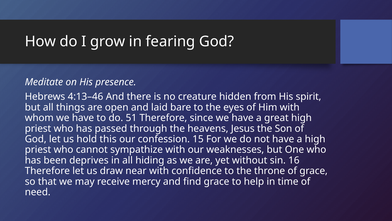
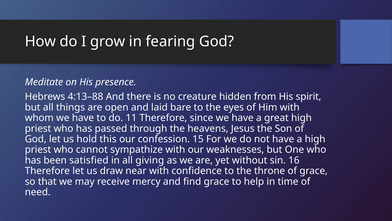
4:13–46: 4:13–46 -> 4:13–88 (86, 97)
51: 51 -> 11 (131, 118)
deprives: deprives -> satisfied (89, 160)
hiding: hiding -> giving (150, 160)
